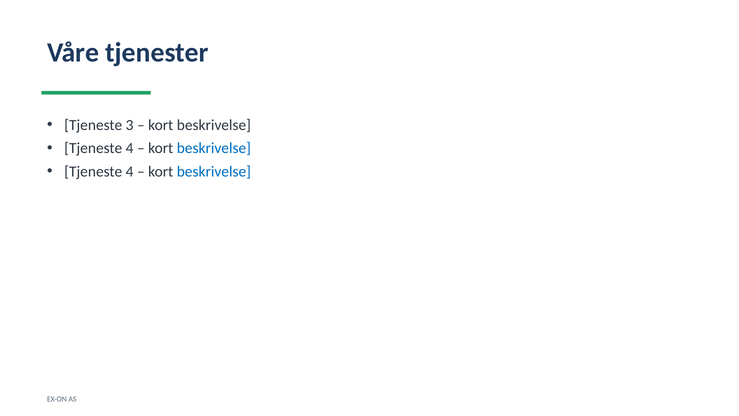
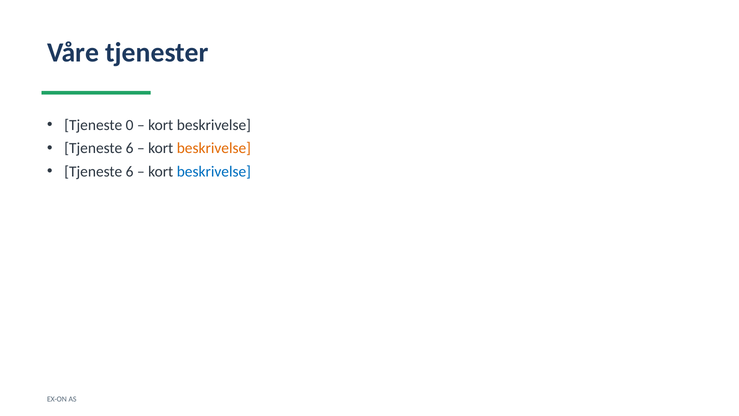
3: 3 -> 0 (130, 125)
4: 4 -> 6 (130, 148)
beskrivelse colour: blue -> orange (214, 148)
4: 4 -> 6 (130, 171)
